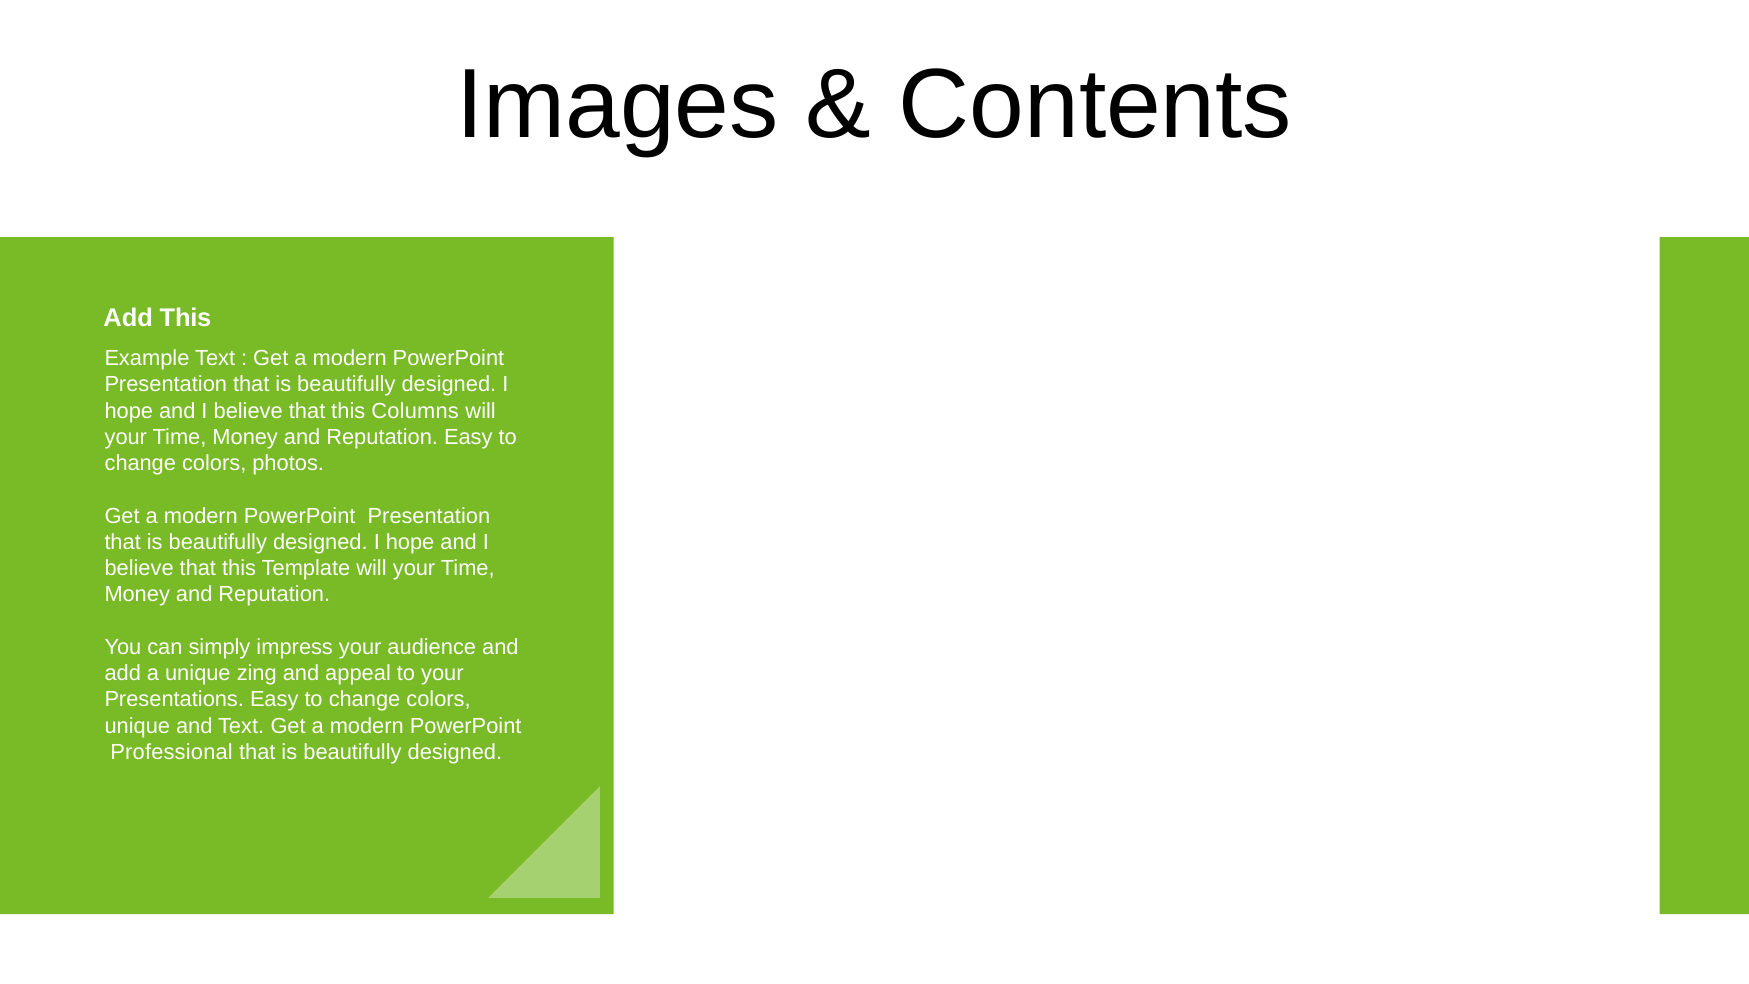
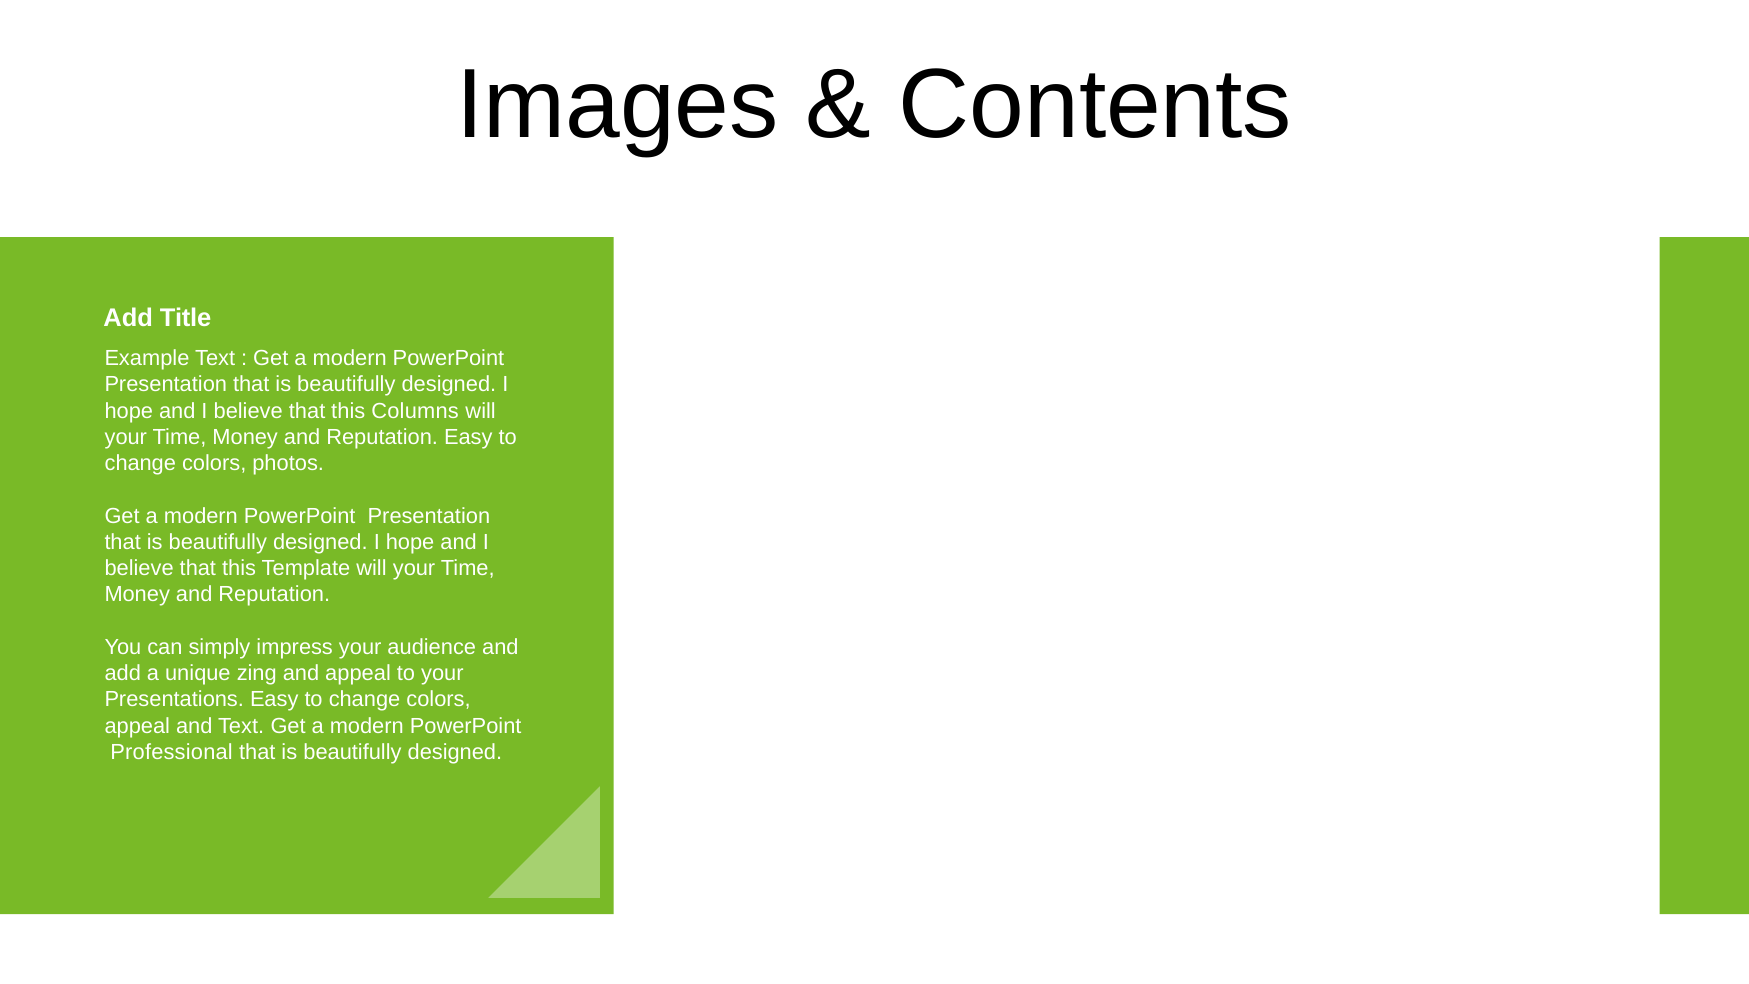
Add This: This -> Title (186, 318)
unique: unique -> appeal (137, 726)
